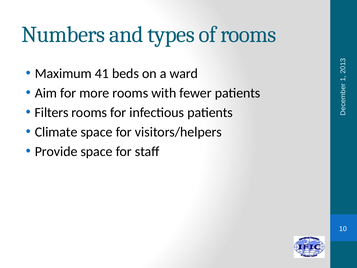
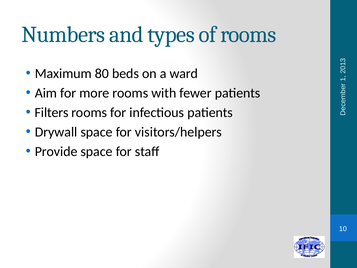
41: 41 -> 80 (102, 74)
Climate: Climate -> Drywall (56, 132)
